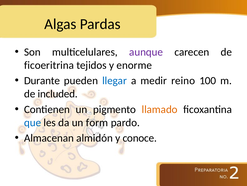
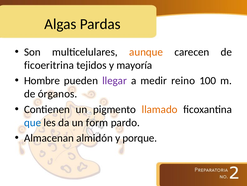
aunque colour: purple -> orange (146, 52)
enorme: enorme -> mayoría (134, 65)
Durante: Durante -> Hombre (42, 80)
llegar colour: blue -> purple (115, 80)
included: included -> órganos (58, 94)
conoce: conoce -> porque (140, 138)
